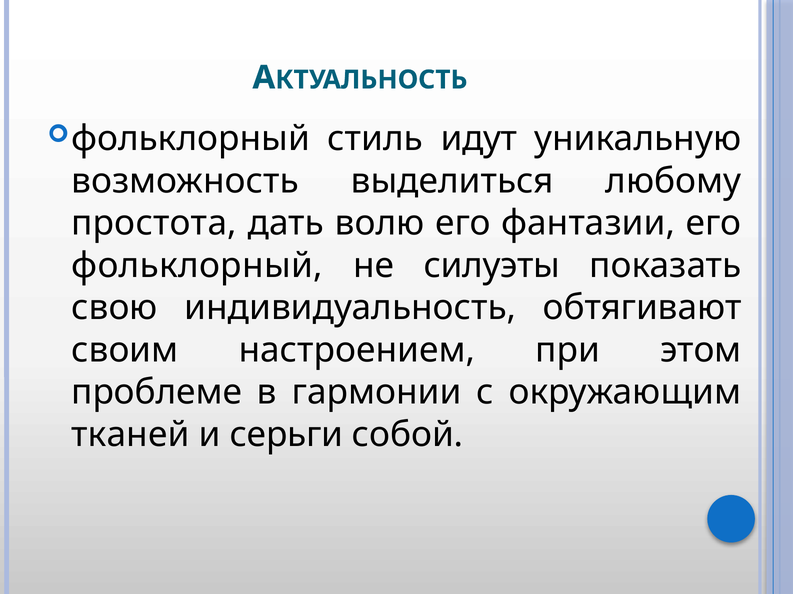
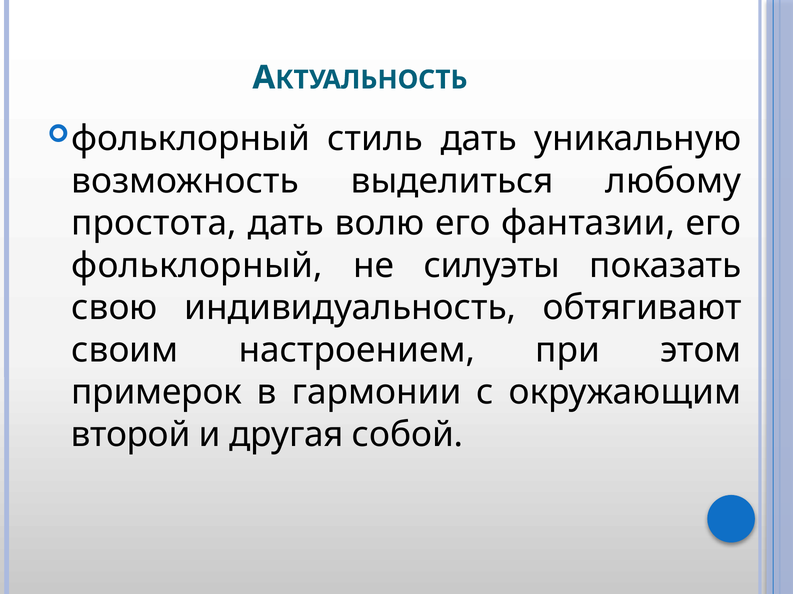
стиль идут: идут -> дать (479, 139)
проблеме: проблеме -> примерок (157, 393)
тканей: тканей -> второй (131, 435)
серьги: серьги -> другая (287, 435)
